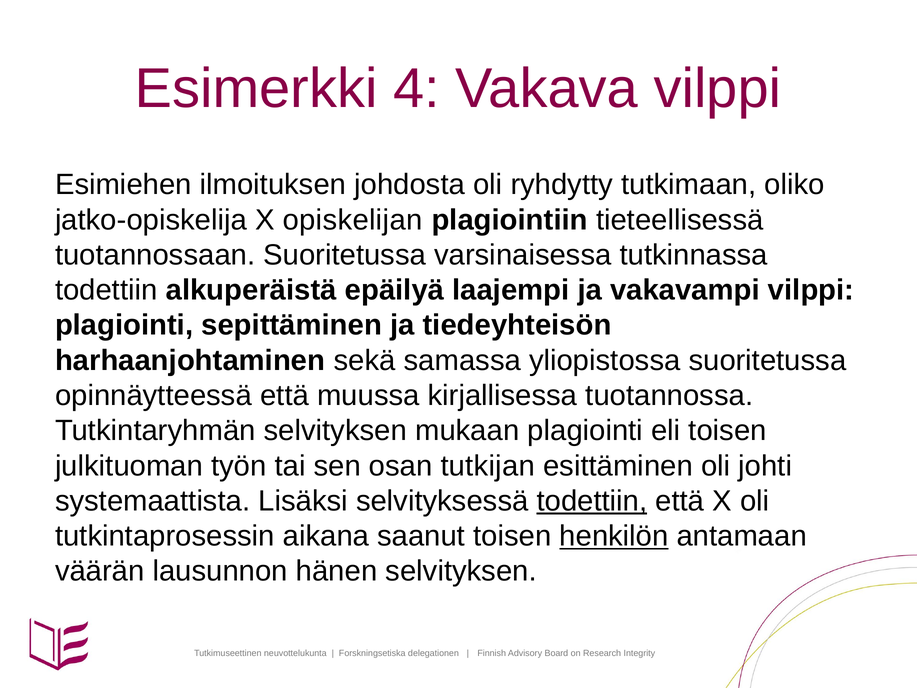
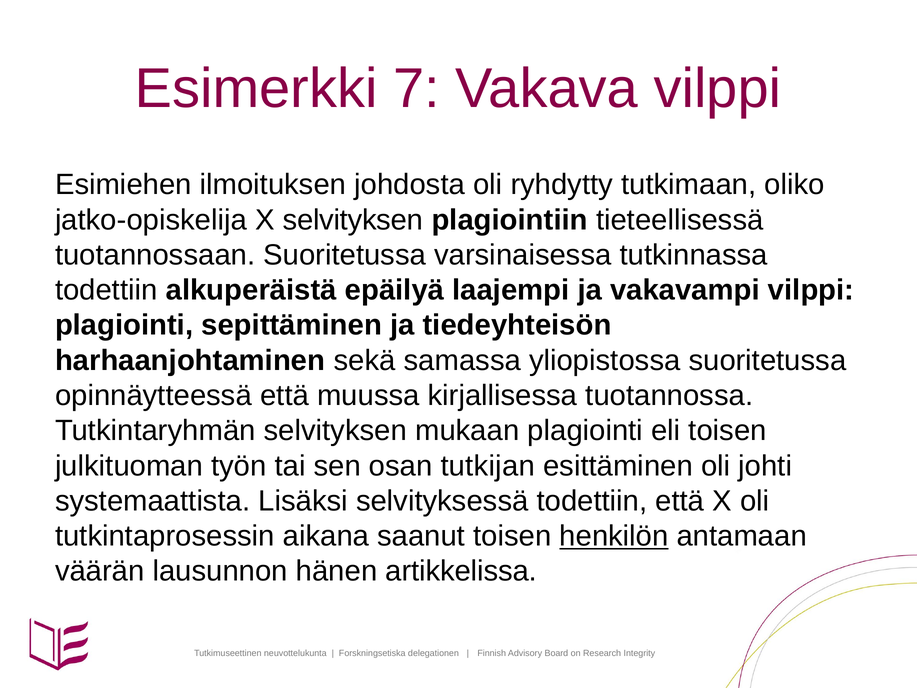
4: 4 -> 7 (416, 89)
X opiskelijan: opiskelijan -> selvityksen (353, 220)
todettiin underline: present -> none (592, 501)
hänen selvityksen: selvityksen -> artikkelissa (461, 571)
